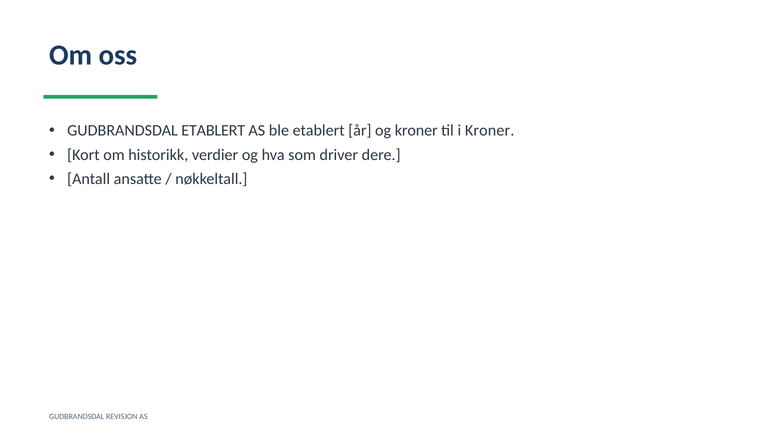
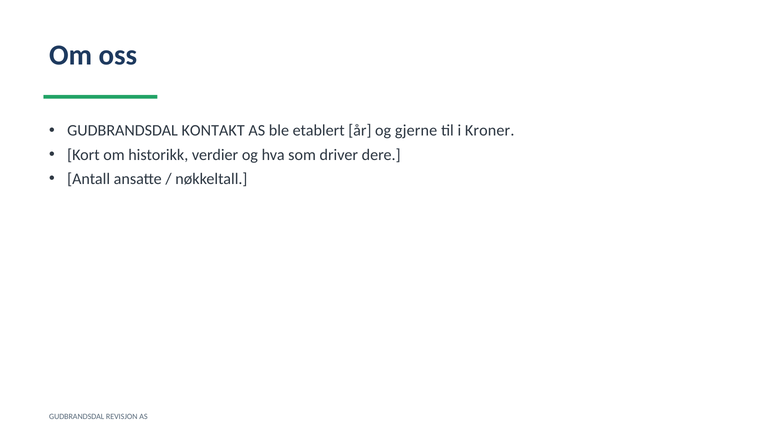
GUDBRANDSDAL ETABLERT: ETABLERT -> KONTAKT (213, 131)
og kroner: kroner -> gjerne (416, 131)
